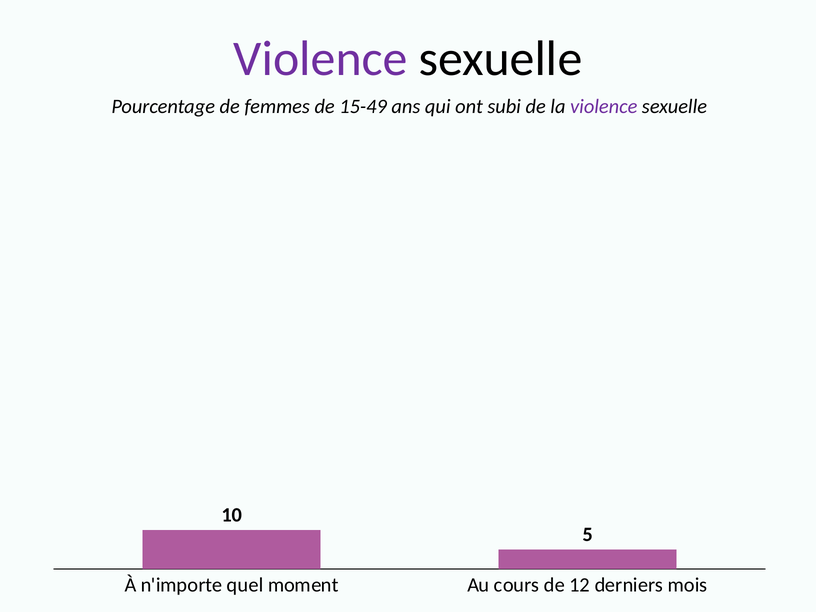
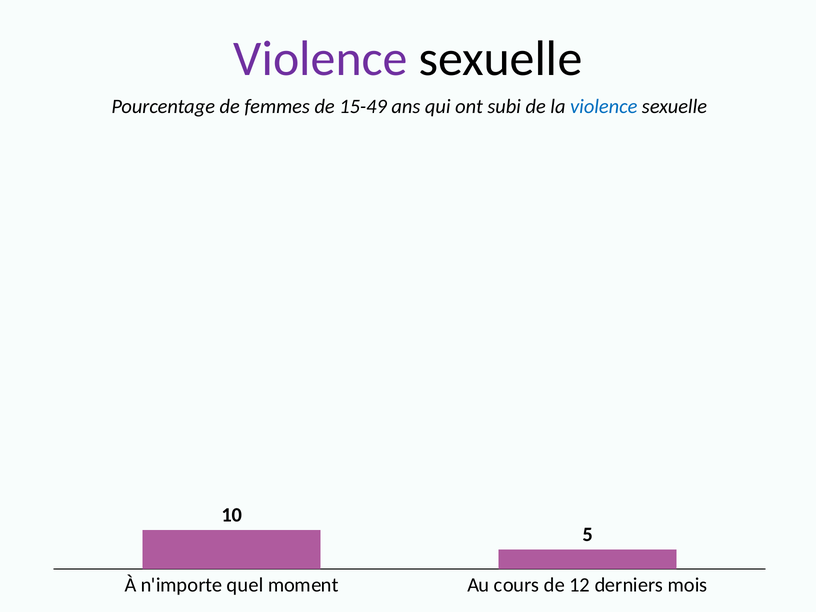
violence colour: purple -> blue (604, 107)
